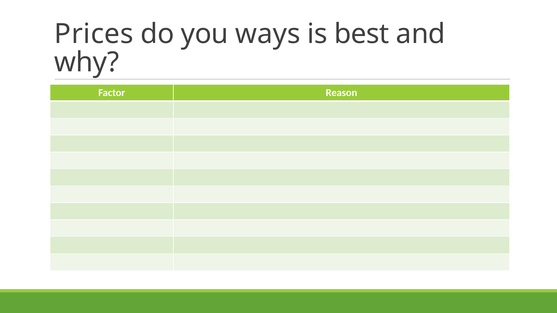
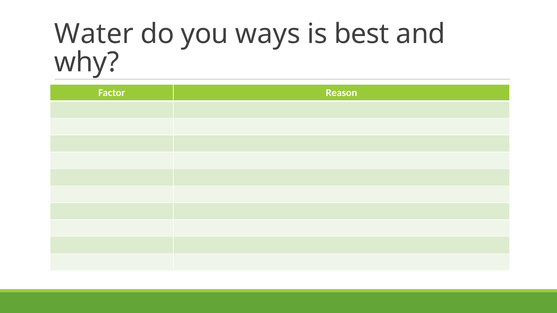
Prices: Prices -> Water (94, 34)
